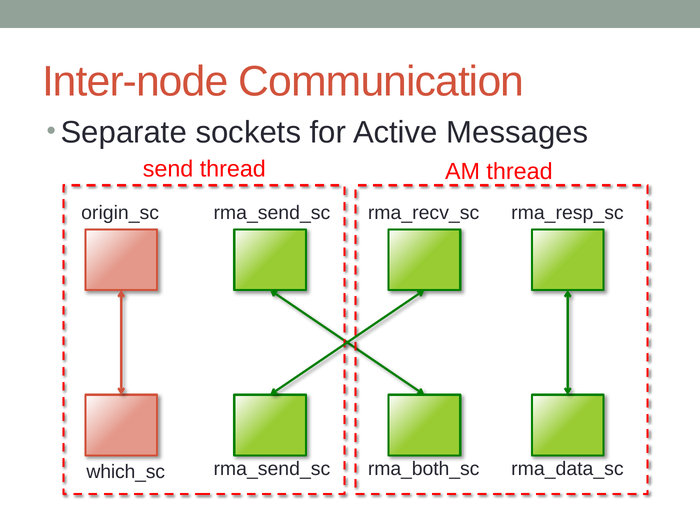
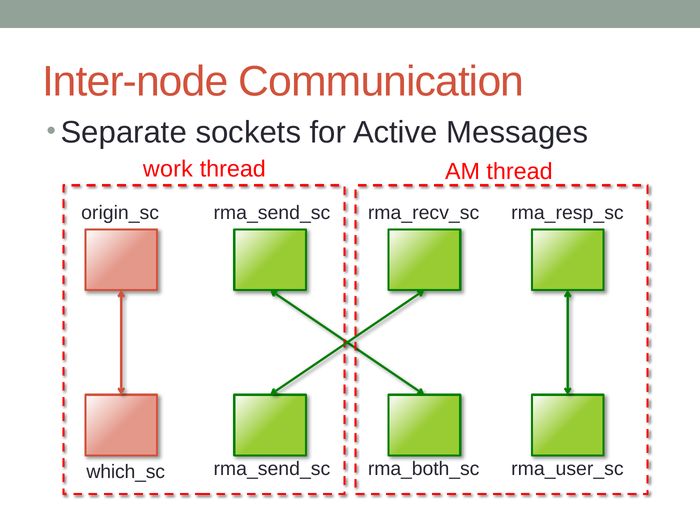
send: send -> work (168, 169)
rma_data_sc: rma_data_sc -> rma_user_sc (567, 469)
